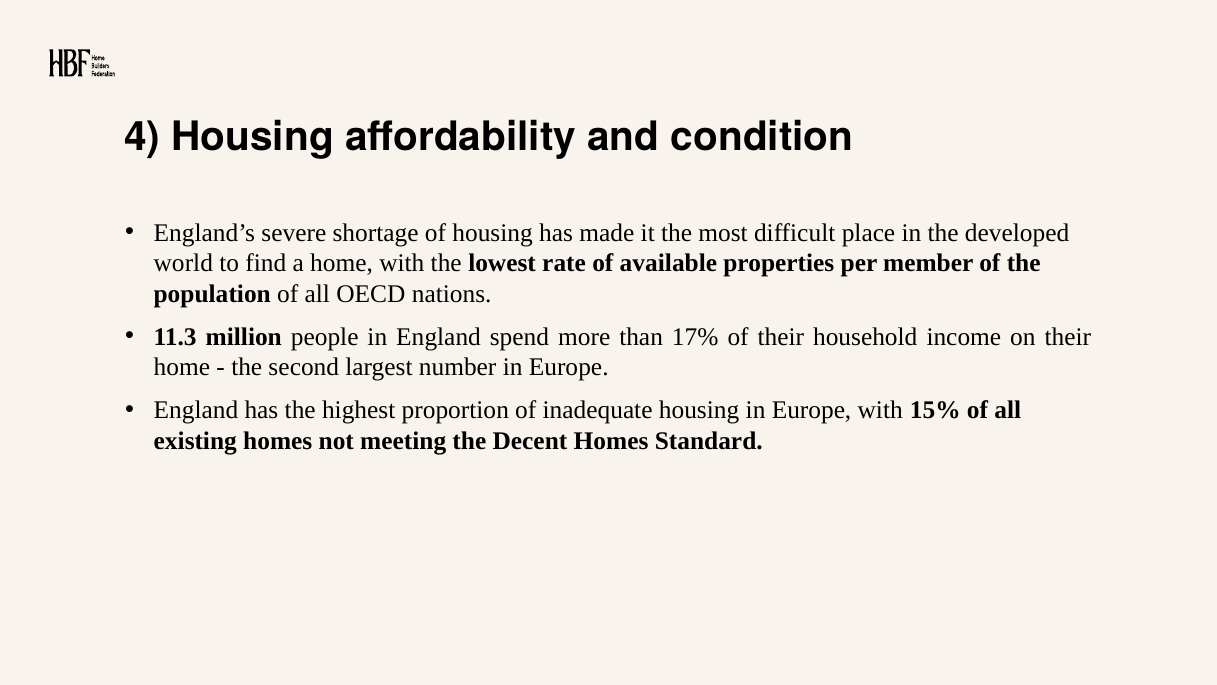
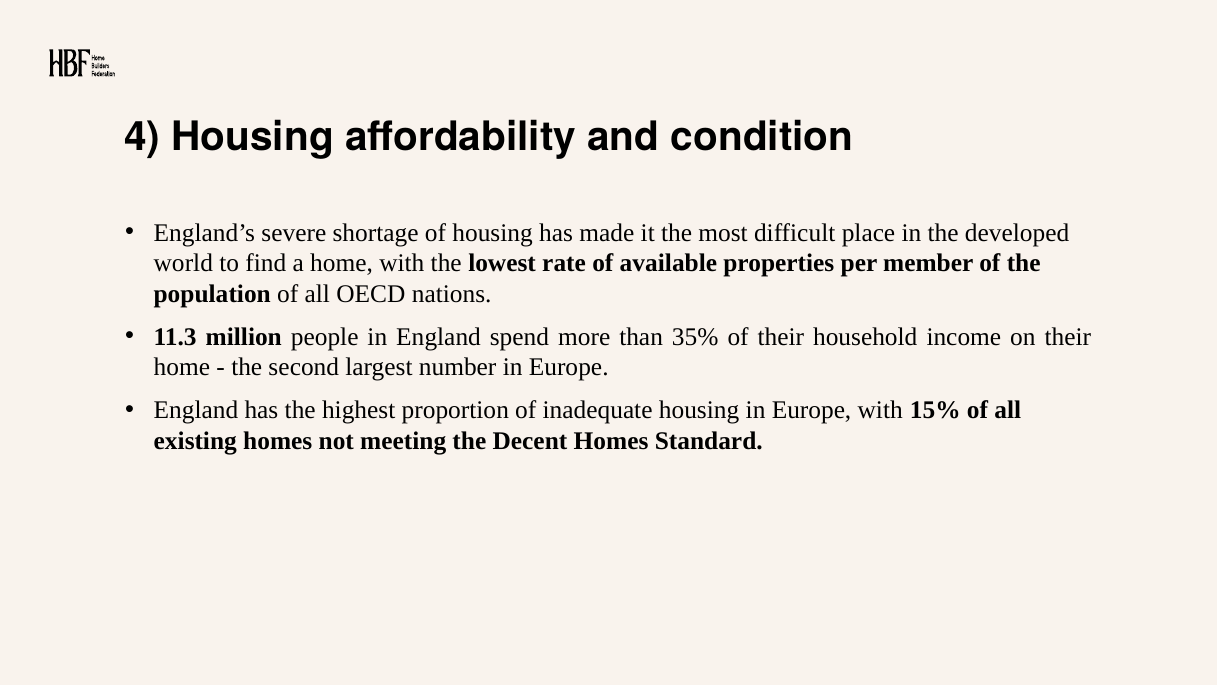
17%: 17% -> 35% (695, 337)
